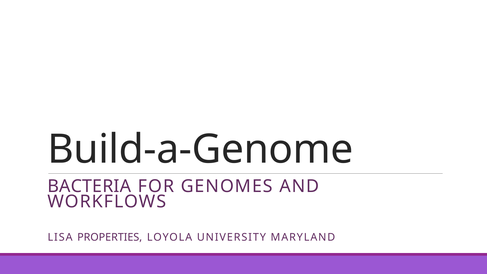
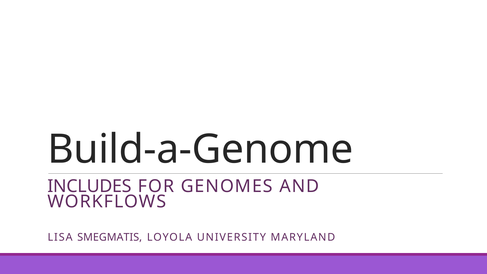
BACTERIA: BACTERIA -> INCLUDES (90, 186)
PROPERTIES: PROPERTIES -> SMEGMATIS (110, 237)
